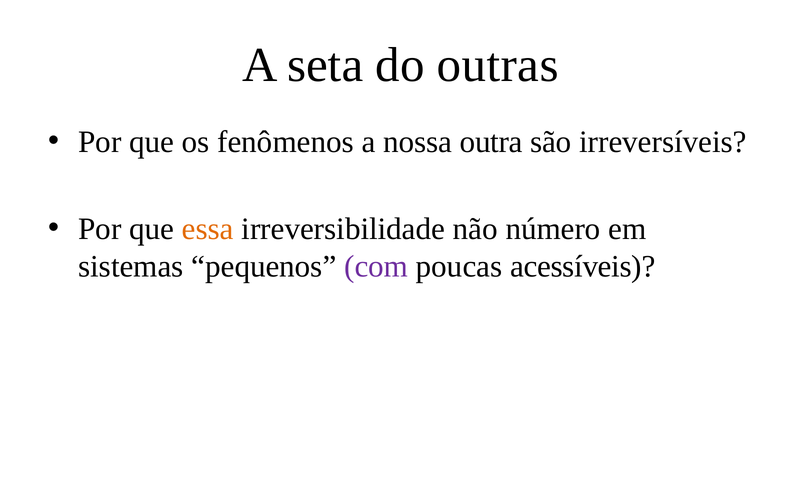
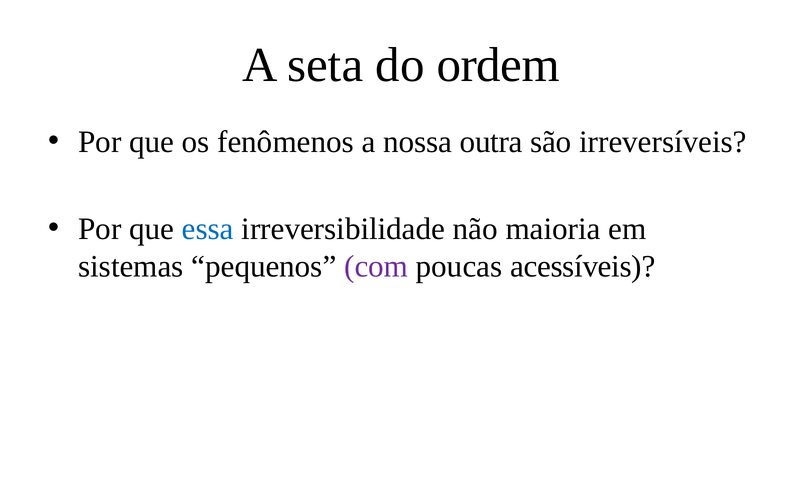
outras: outras -> ordem (498, 65)
essa colour: orange -> blue (208, 229)
número: número -> maioria (553, 229)
